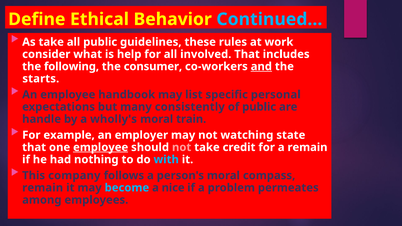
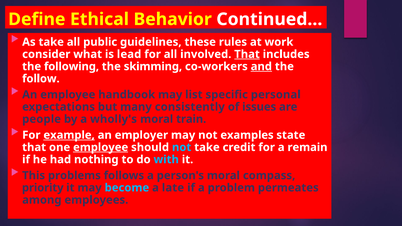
Continued… colour: light blue -> white (269, 19)
help: help -> lead (129, 54)
That underline: none -> present (247, 54)
consumer: consumer -> skimming (153, 66)
starts: starts -> follow (41, 79)
of public: public -> issues (259, 107)
handle: handle -> people (42, 119)
example underline: none -> present (69, 135)
watching: watching -> examples (247, 135)
not colour: pink -> light blue (182, 147)
company: company -> problems (74, 176)
remain: remain -> priority (43, 188)
nice: nice -> late (173, 188)
